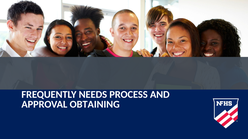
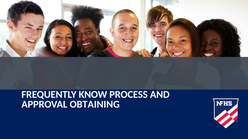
NEEDS: NEEDS -> KNOW (93, 95)
